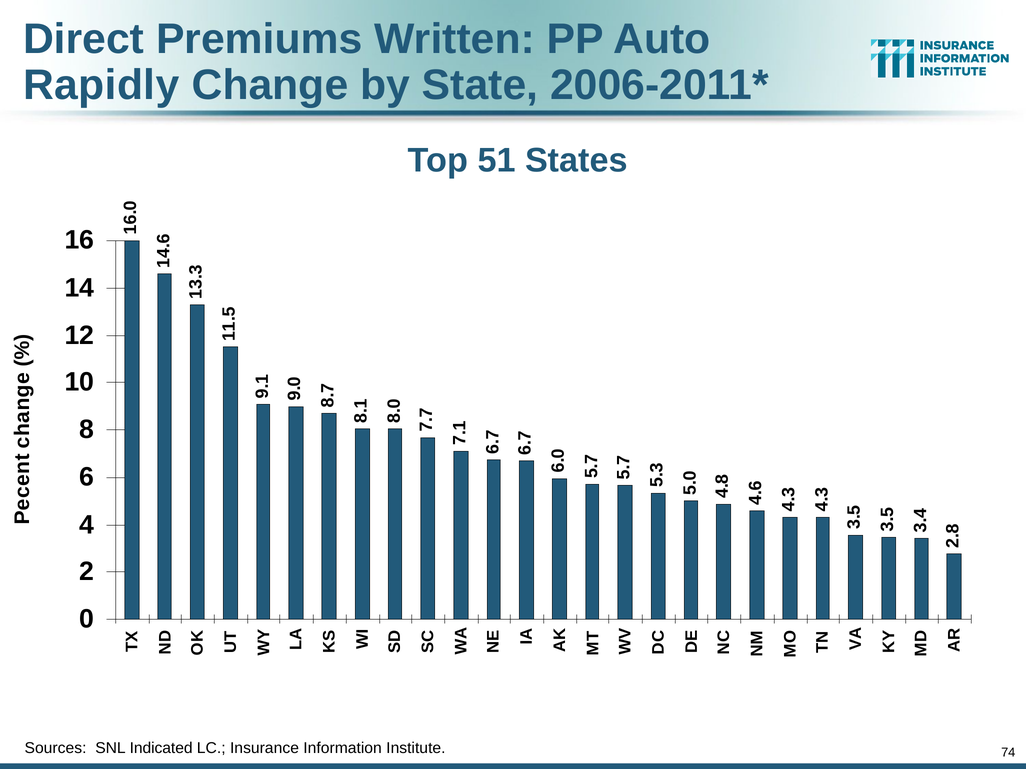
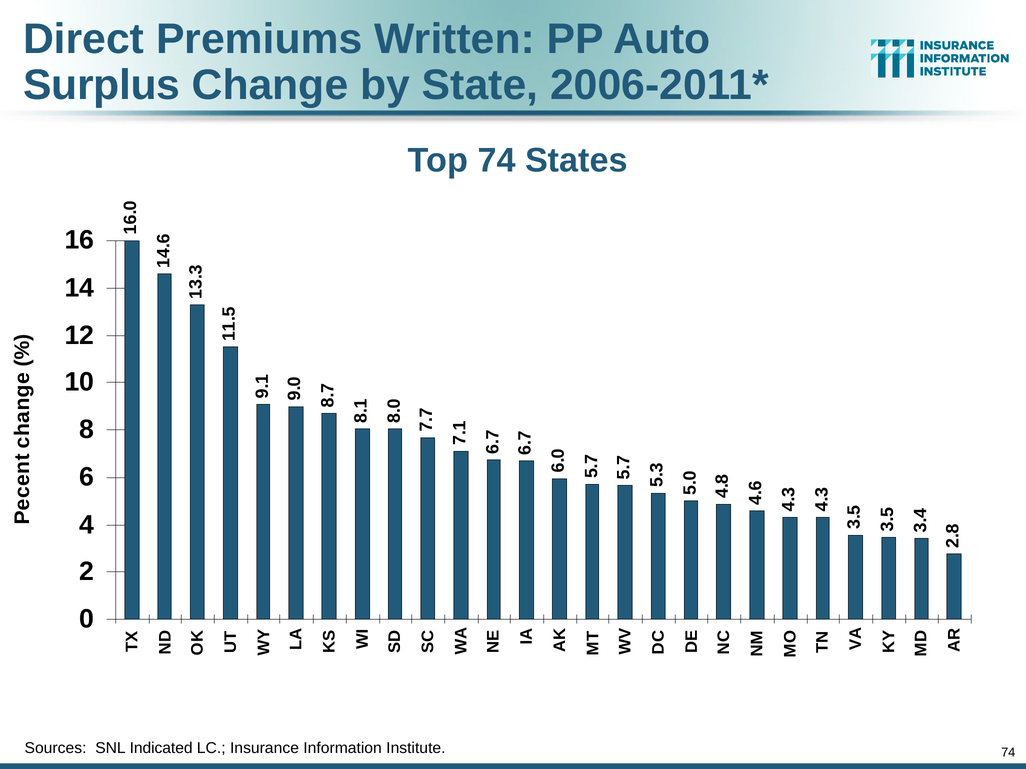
Rapidly: Rapidly -> Surplus (102, 85)
Top 51: 51 -> 74 (497, 160)
